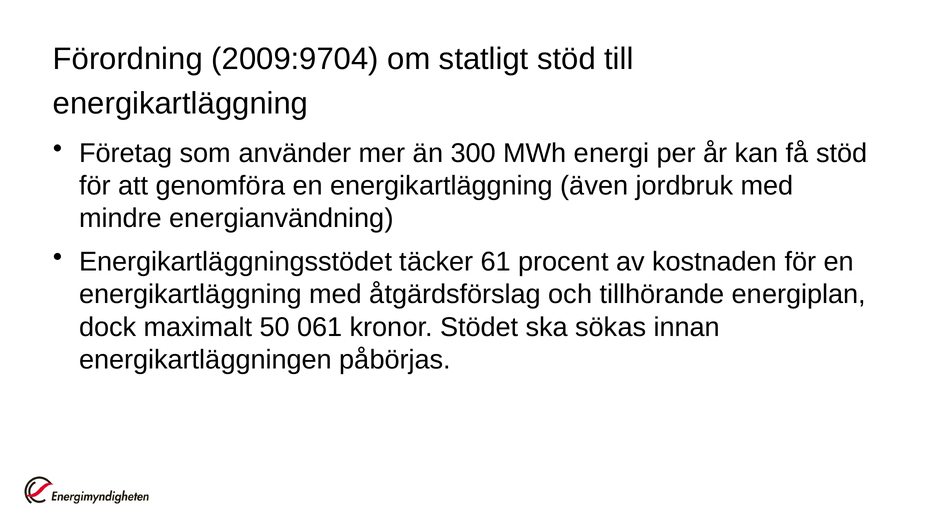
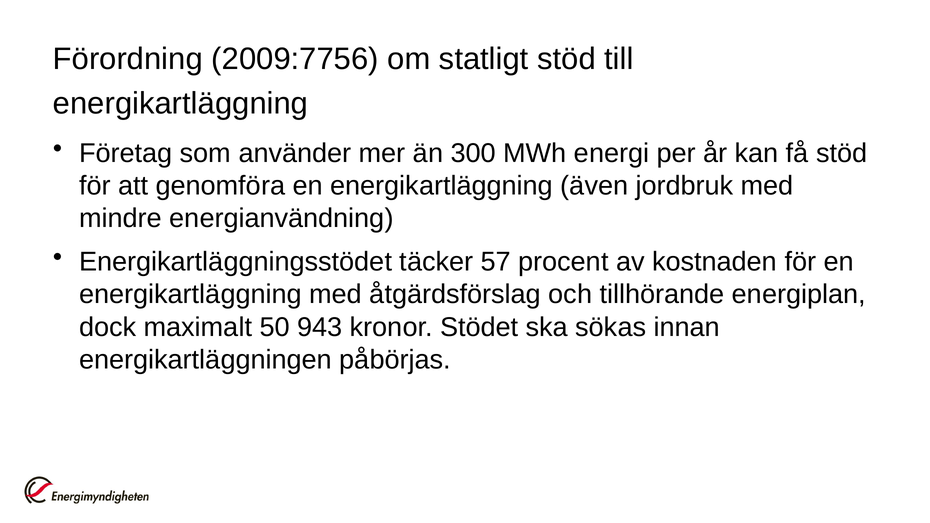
2009:9704: 2009:9704 -> 2009:7756 (295, 59)
61: 61 -> 57 (496, 262)
061: 061 -> 943 (320, 327)
